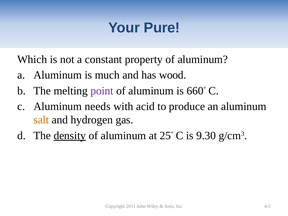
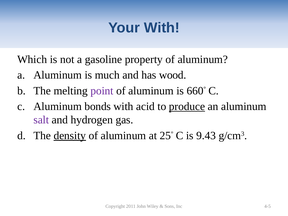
Your Pure: Pure -> With (162, 28)
constant: constant -> gasoline (103, 59)
needs: needs -> bonds (98, 106)
produce underline: none -> present (187, 106)
salt colour: orange -> purple (41, 120)
9.30: 9.30 -> 9.43 (206, 136)
